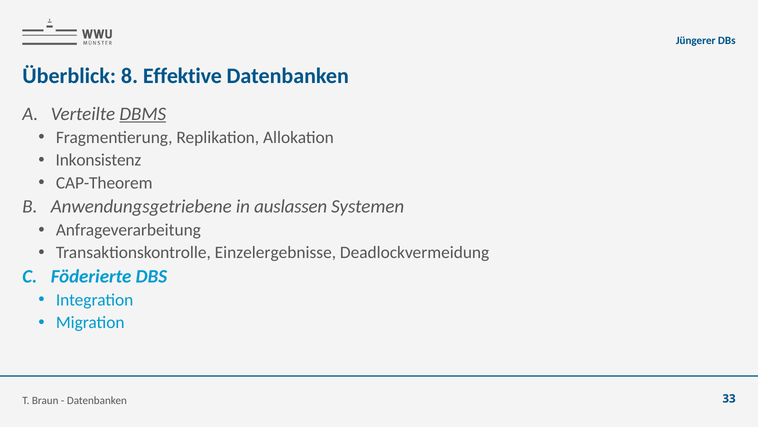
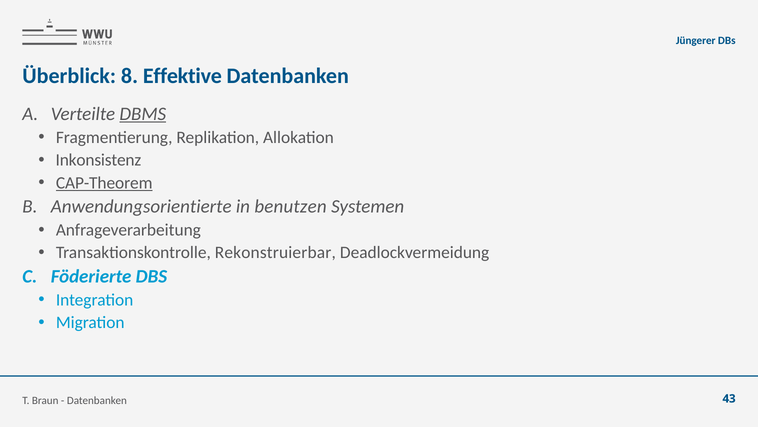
CAP-Theorem underline: none -> present (104, 183)
Anwendungsgetriebene: Anwendungsgetriebene -> Anwendungsorientierte (141, 206)
auslassen: auslassen -> benutzen (291, 206)
Einzelergebnisse: Einzelergebnisse -> Rekonstruierbar (275, 252)
33: 33 -> 43 (729, 398)
